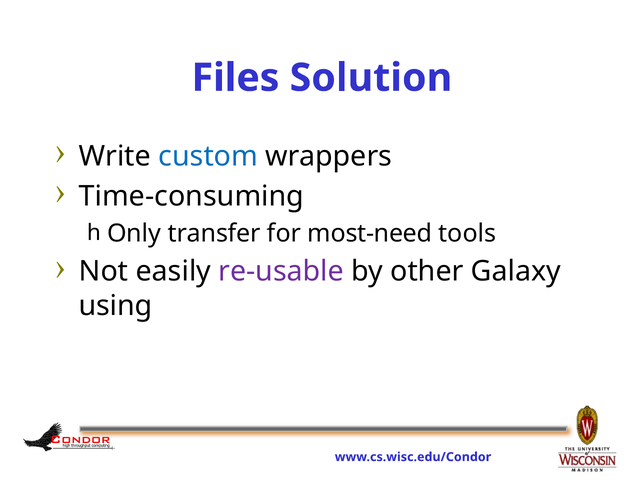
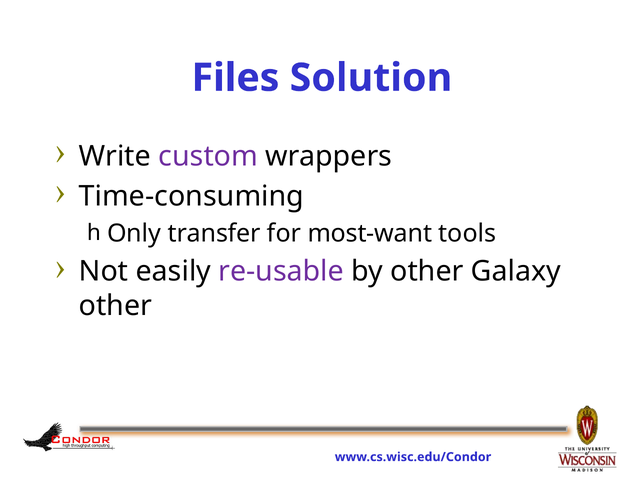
custom colour: blue -> purple (208, 156)
most-need: most-need -> most-want (370, 233)
using: using -> other (115, 306)
